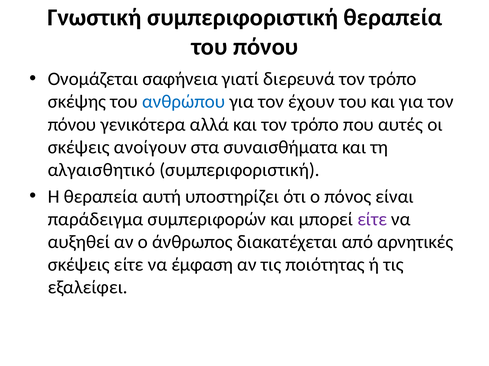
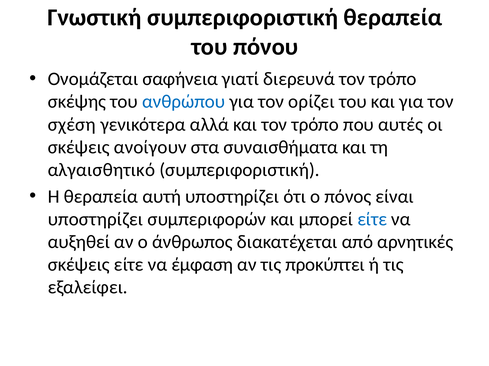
έχουν: έχουν -> ορίζει (311, 102)
πόνου: πόνου -> σχέση (72, 125)
παράδειγμα: παράδειγμα -> υποστηρίζει (95, 220)
είτε colour: purple -> blue (372, 220)
ποιότητας: ποιότητας -> προκύπτει (325, 265)
